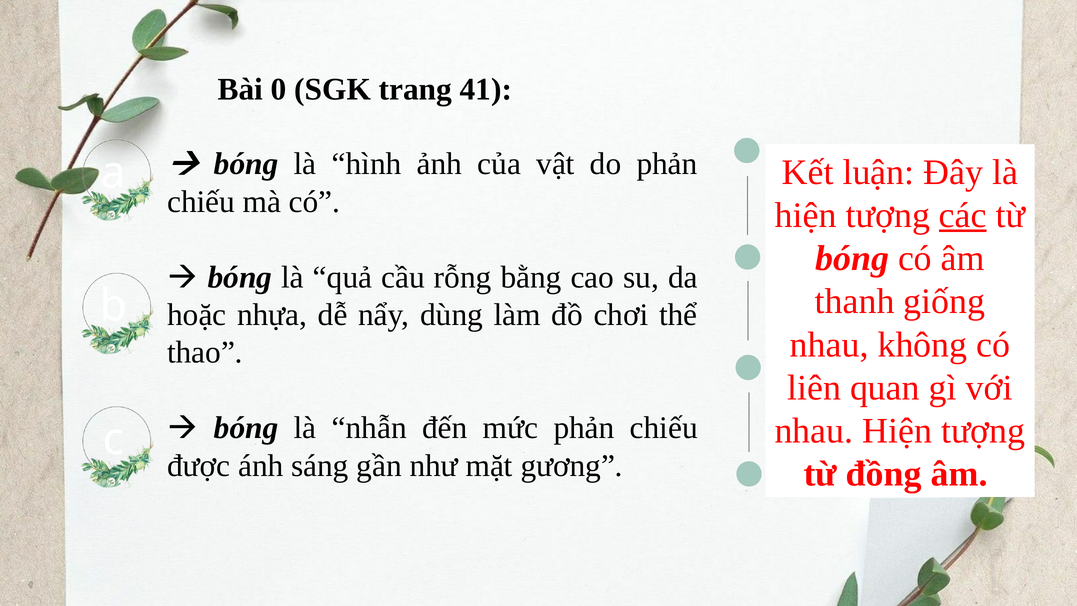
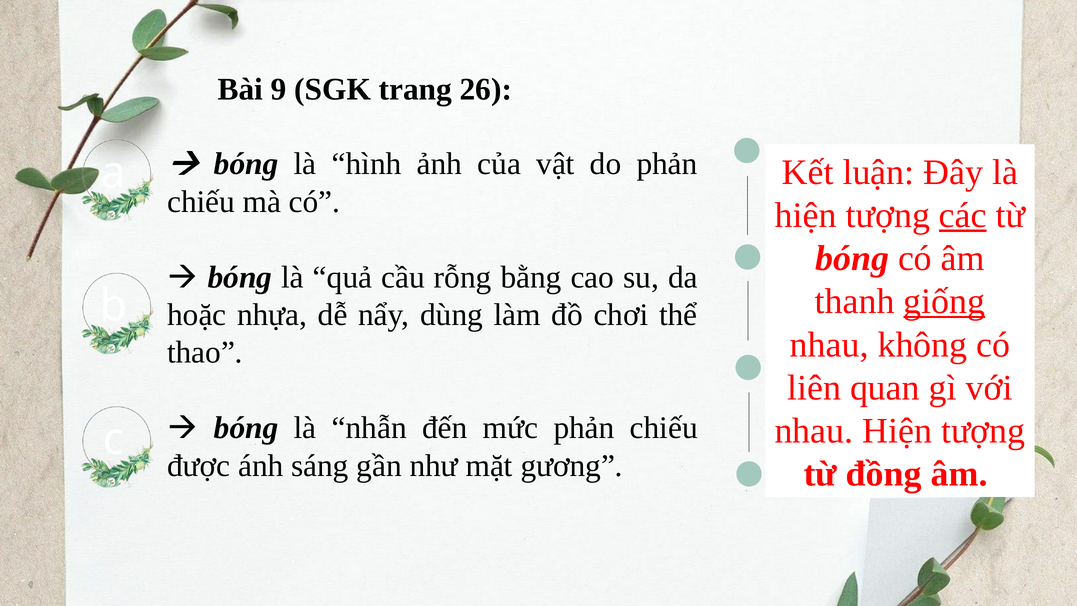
0: 0 -> 9 (279, 90)
41: 41 -> 26 (486, 90)
giống underline: none -> present (944, 301)
